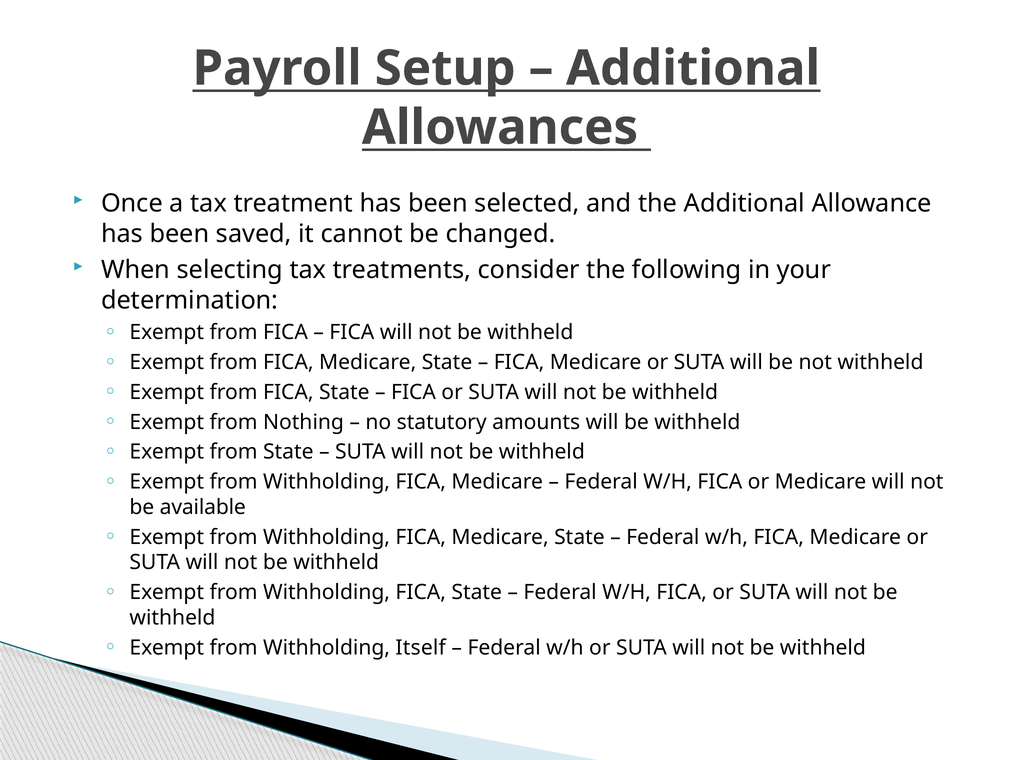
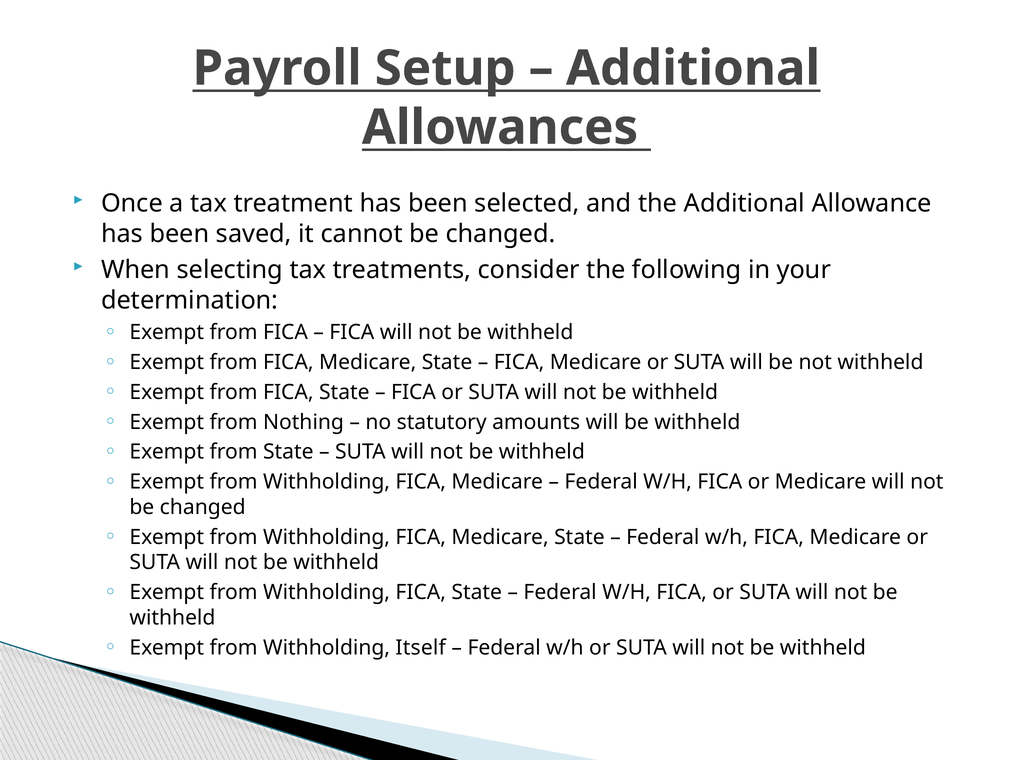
available: available -> changed (203, 507)
